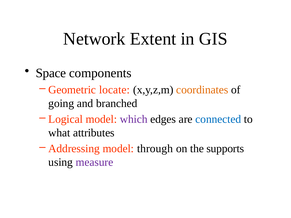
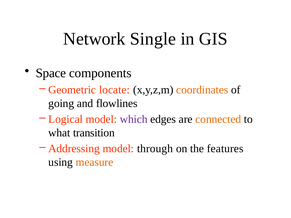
Extent: Extent -> Single (153, 39)
branched: branched -> flowlines (117, 103)
connected colour: blue -> orange (218, 119)
attributes: attributes -> transition (94, 133)
supports: supports -> features (225, 149)
measure colour: purple -> orange (94, 162)
